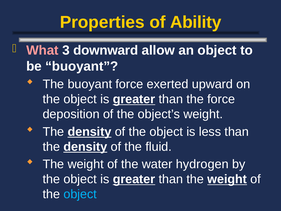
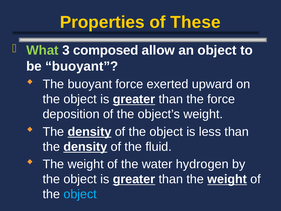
Ability: Ability -> These (196, 22)
What colour: pink -> light green (42, 50)
downward: downward -> composed (106, 50)
